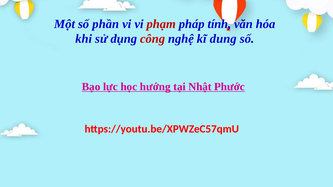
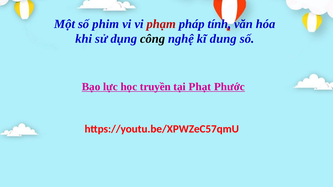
phần: phần -> phim (106, 24)
công colour: red -> black (153, 39)
hướng: hướng -> truyền (155, 87)
Nhật: Nhật -> Phạt (200, 87)
